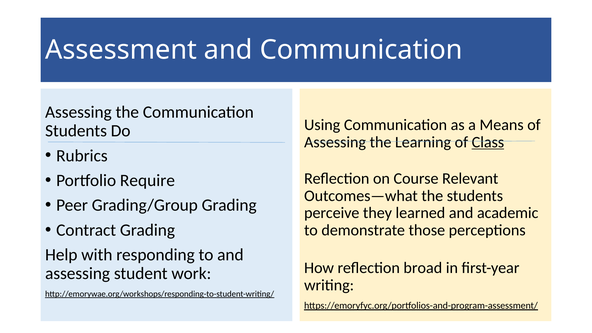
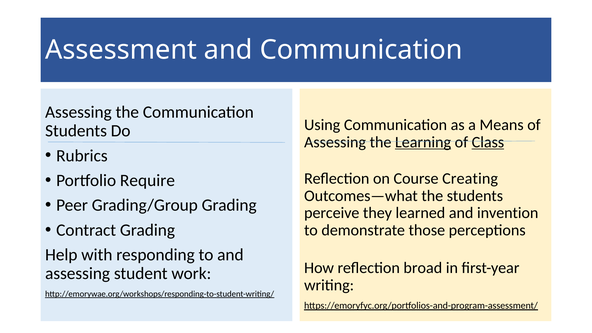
Learning underline: none -> present (423, 142)
Relevant: Relevant -> Creating (470, 178)
academic: academic -> invention (508, 213)
